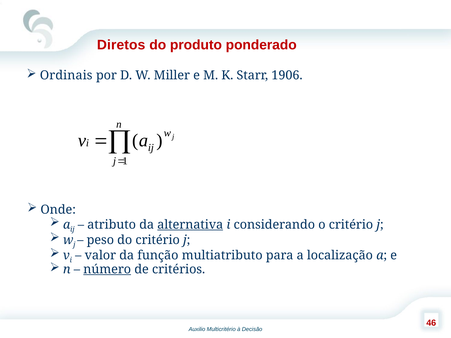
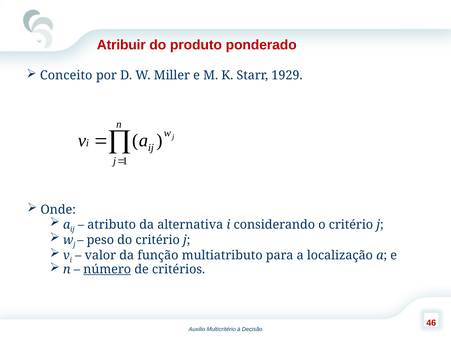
Diretos: Diretos -> Atribuir (121, 45)
Ordinais: Ordinais -> Conceito (66, 76)
1906: 1906 -> 1929 (287, 76)
alternativa underline: present -> none (190, 225)
